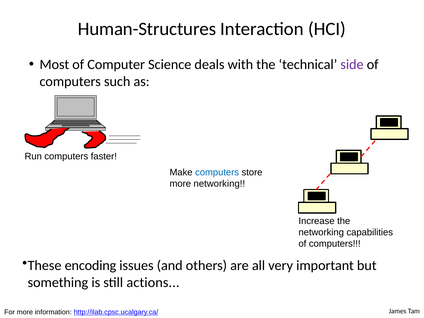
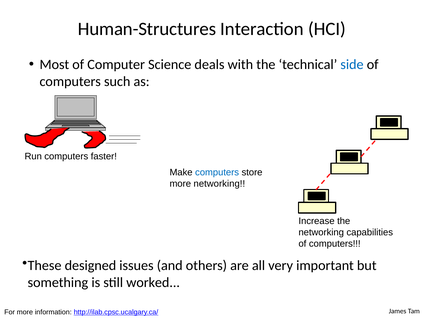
side colour: purple -> blue (352, 65)
encoding: encoding -> designed (90, 265)
actions: actions -> worked (153, 282)
